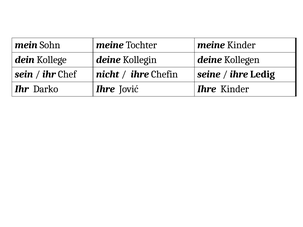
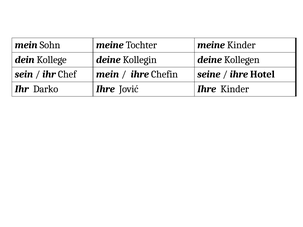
Chef nicht: nicht -> mein (108, 74)
Ledig: Ledig -> Hotel (262, 74)
